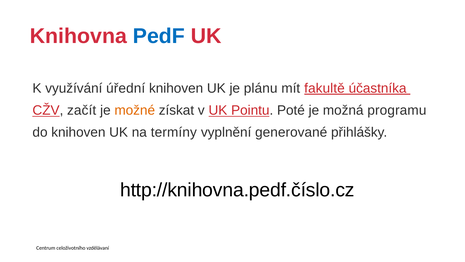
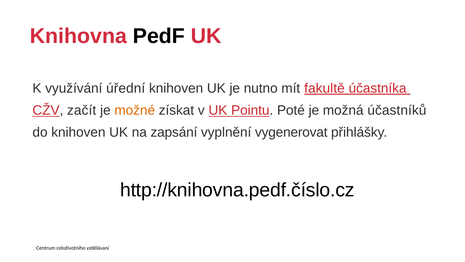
PedF colour: blue -> black (159, 36)
plánu: plánu -> nutno (261, 88)
programu: programu -> účastníků (397, 110)
termíny: termíny -> zapsání (174, 132)
generované: generované -> vygenerovat (291, 132)
